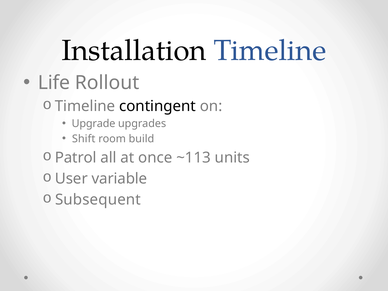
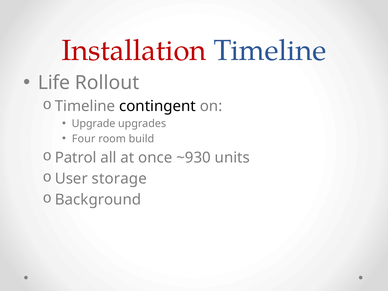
Installation colour: black -> red (134, 51)
Shift: Shift -> Four (84, 139)
~113: ~113 -> ~930 (194, 158)
variable: variable -> storage (119, 179)
Subsequent: Subsequent -> Background (98, 200)
